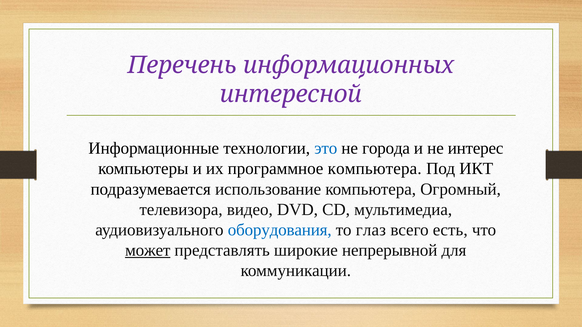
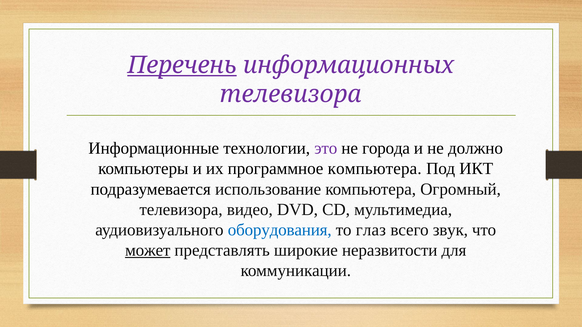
Перечень underline: none -> present (182, 65)
интересной: интересной -> телевизора (291, 94)
это colour: blue -> purple (326, 149)
интерес: интерес -> должно (476, 149)
есть: есть -> звук (450, 230)
непрерывной: непрерывной -> неразвитости (390, 250)
